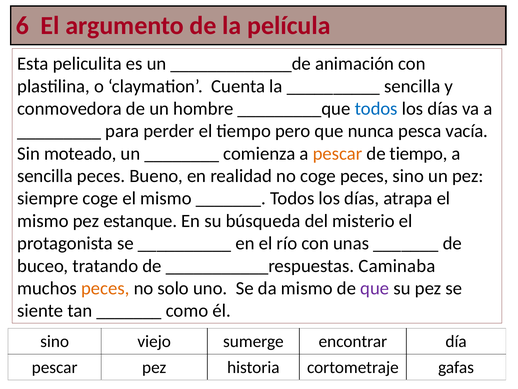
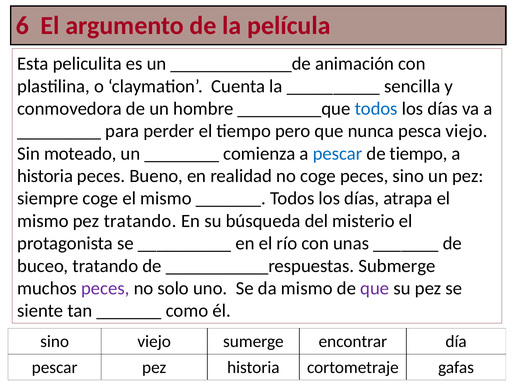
pesca vacía: vacía -> viejo (467, 131)
pescar colour: orange -> blue (338, 153)
sencilla: sencilla -> historia (45, 176)
pez estanque: estanque -> tratando (140, 221)
Caminaba: Caminaba -> Submerge (397, 266)
peces colour: orange -> purple (105, 288)
